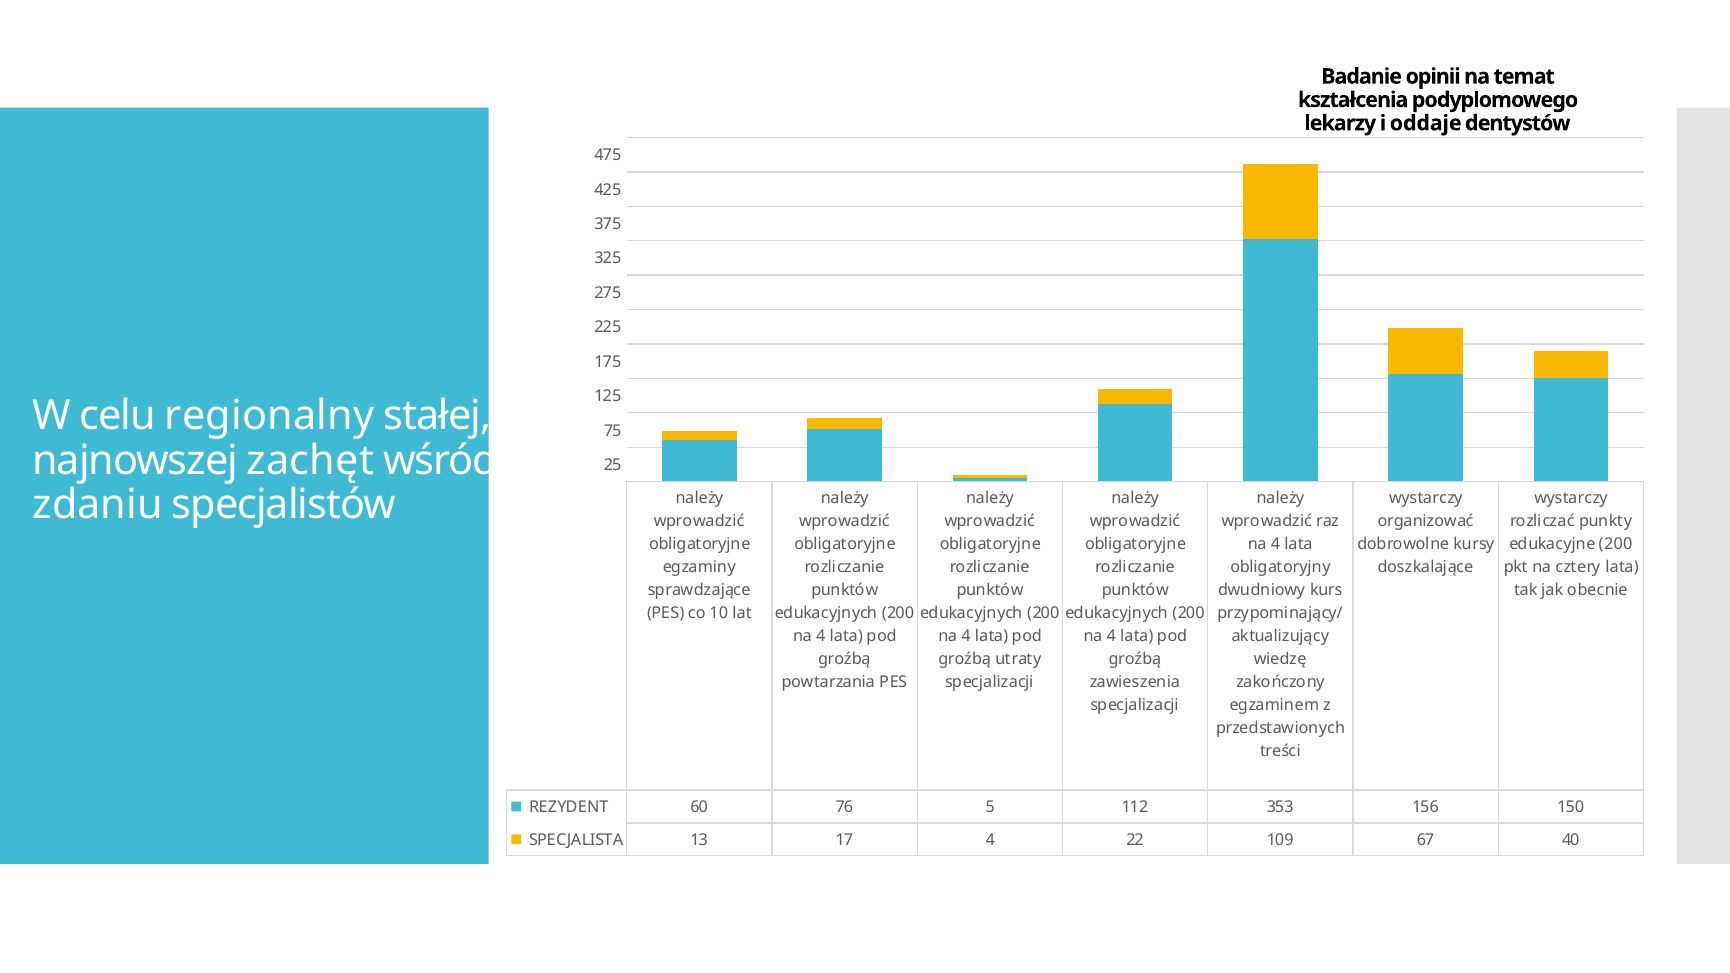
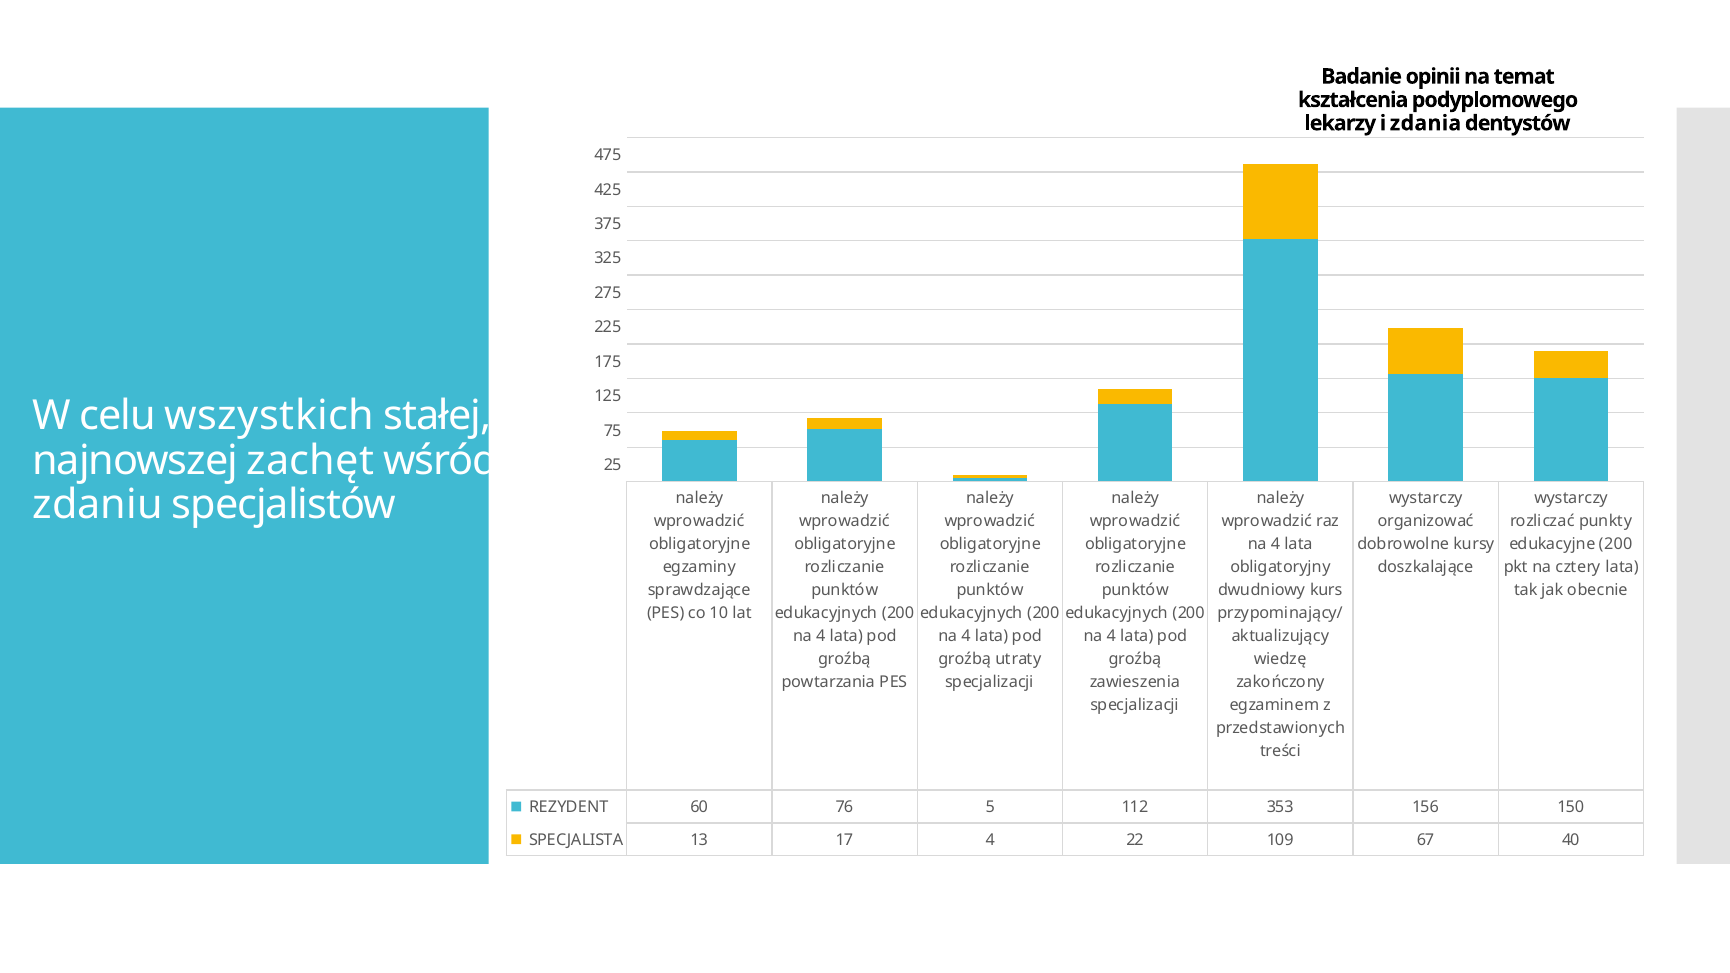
oddaje: oddaje -> zdania (1425, 123)
regionalny: regionalny -> wszystkich (270, 416)
